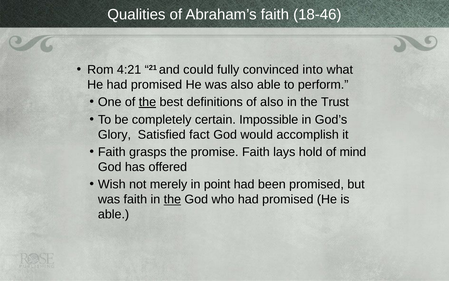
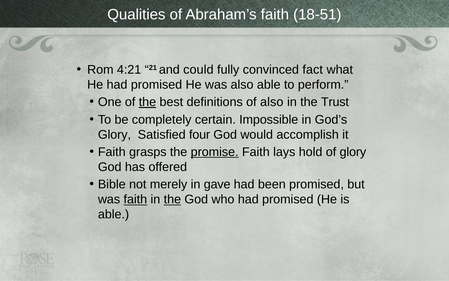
18-46: 18-46 -> 18-51 (317, 15)
into: into -> fact (313, 70)
fact: fact -> four (200, 134)
promise underline: none -> present (215, 152)
of mind: mind -> glory (353, 152)
Wish: Wish -> Bible (112, 184)
point: point -> gave (217, 184)
faith underline: none -> present (135, 199)
